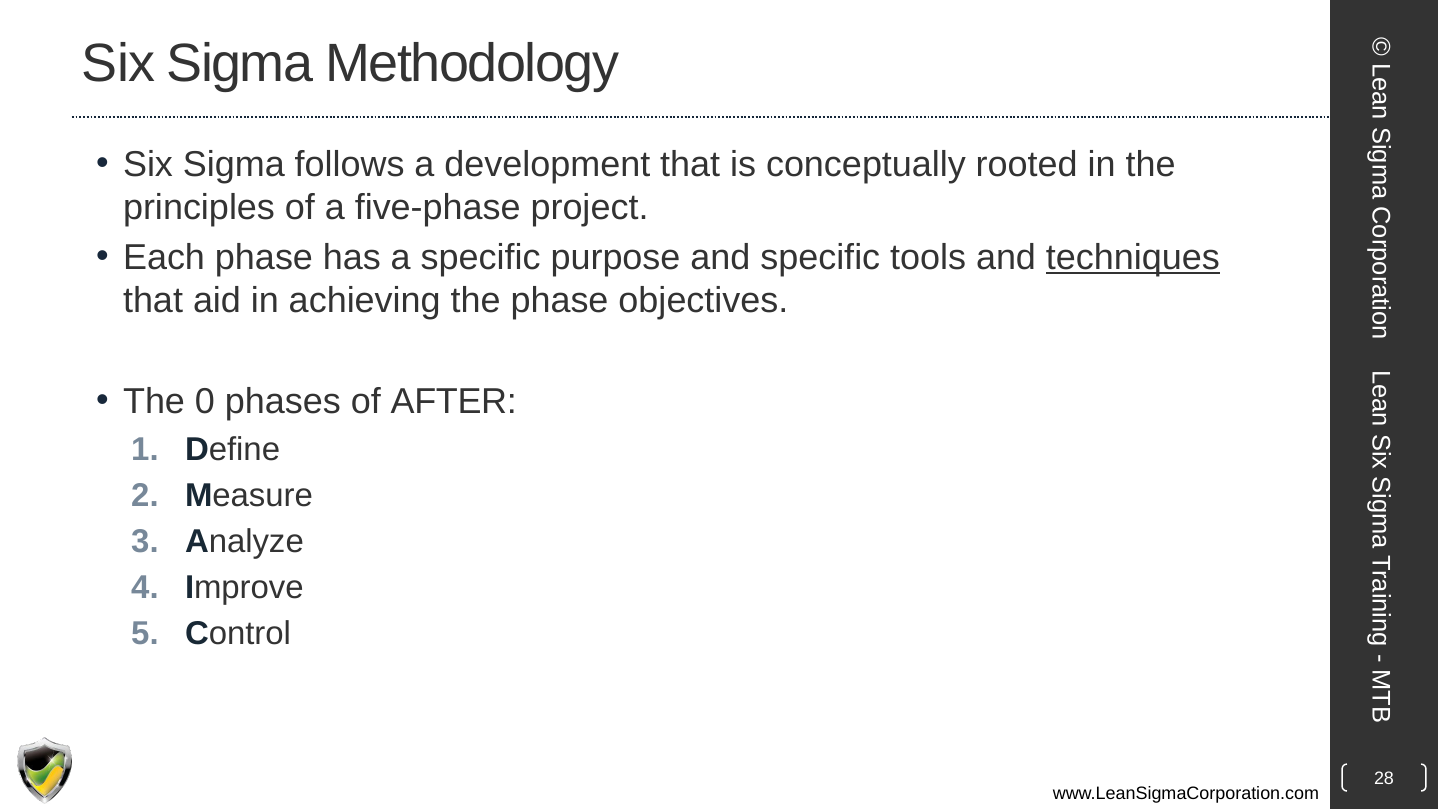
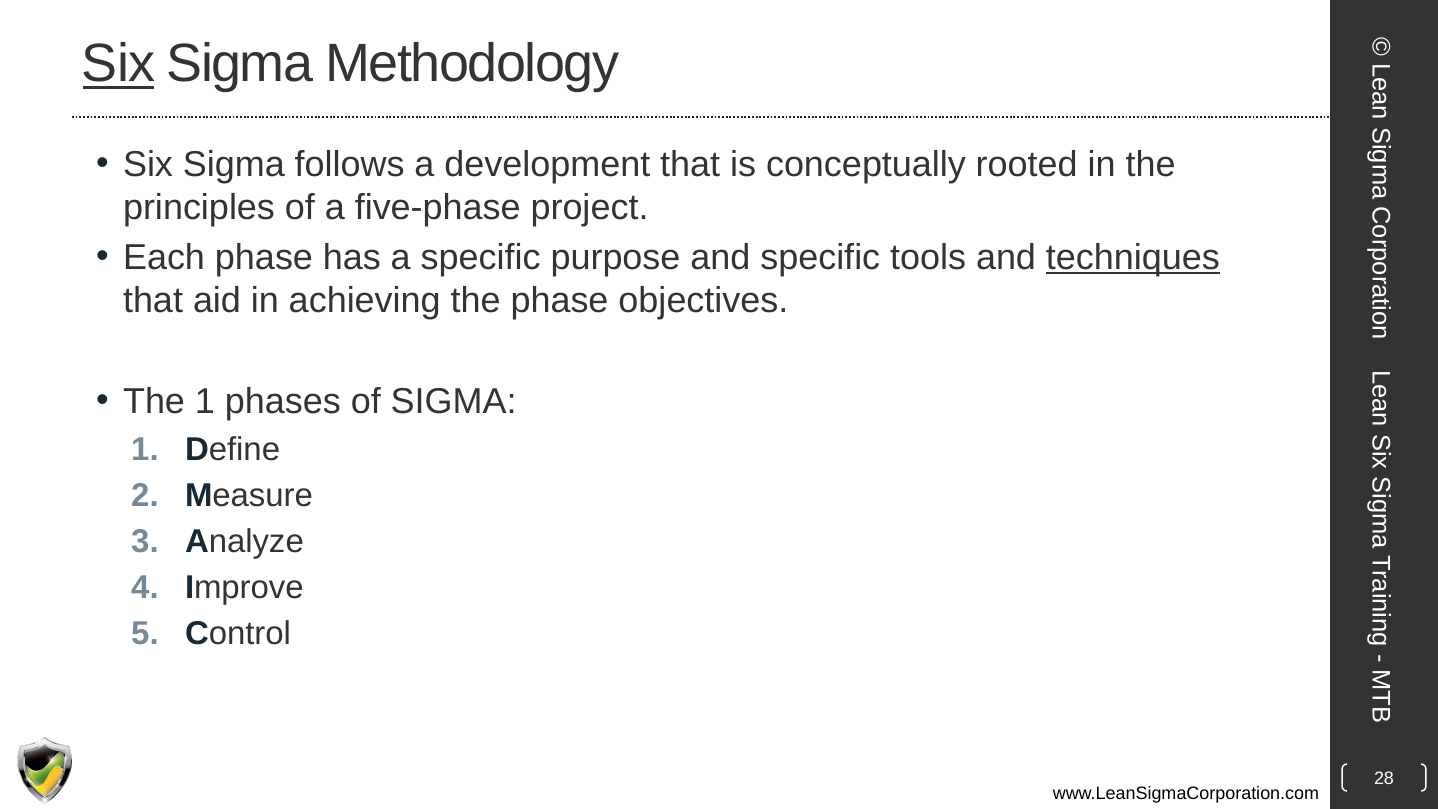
Six underline: none -> present (119, 64)
The 0: 0 -> 1 (205, 402)
of AFTER: AFTER -> SIGMA (454, 402)
